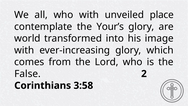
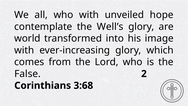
place: place -> hope (162, 15)
Your’s: Your’s -> Well’s (110, 27)
3:58: 3:58 -> 3:68 (83, 85)
